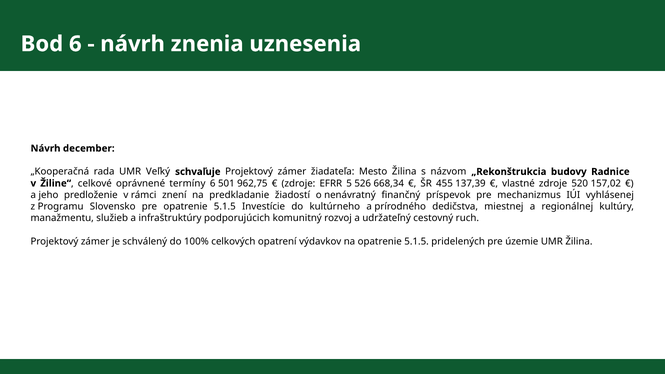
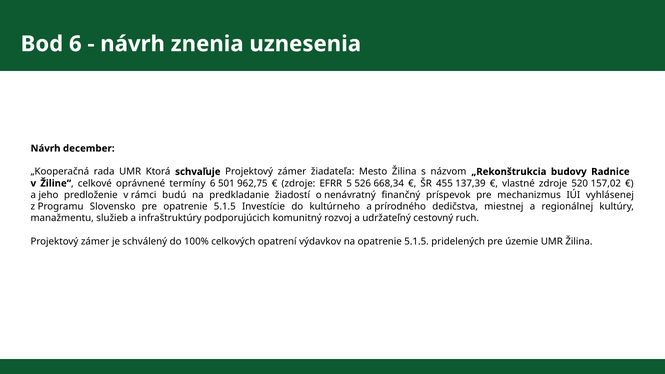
Veľký: Veľký -> Ktorá (158, 172)
znení: znení -> budú (174, 195)
